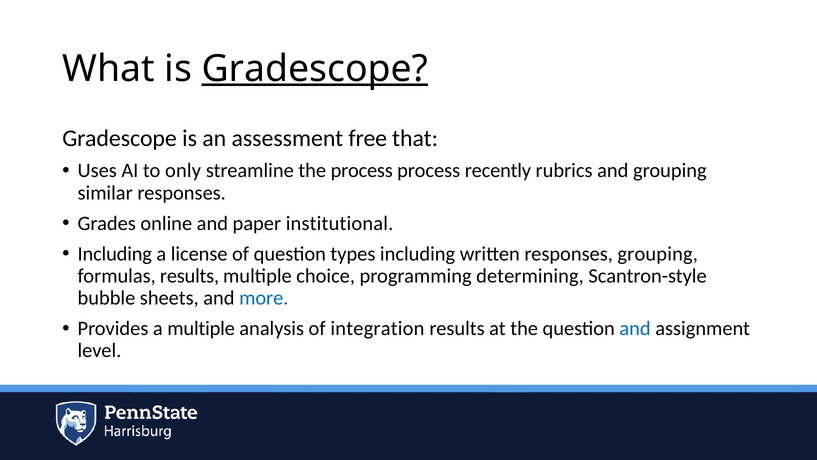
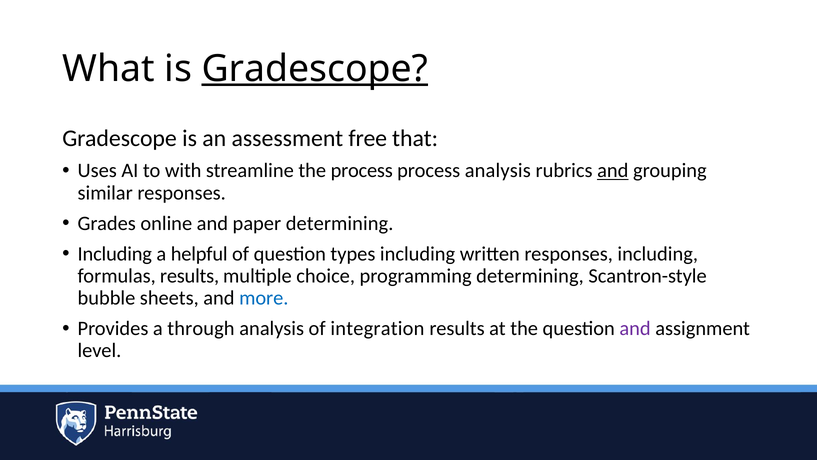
only: only -> with (183, 171)
process recently: recently -> analysis (498, 171)
and underline: none -> present (613, 171)
paper institutional: institutional -> determining (340, 223)
license: license -> helpful (199, 254)
responses grouping: grouping -> including (658, 254)
a multiple: multiple -> through (201, 328)
and colour: blue -> purple (635, 328)
